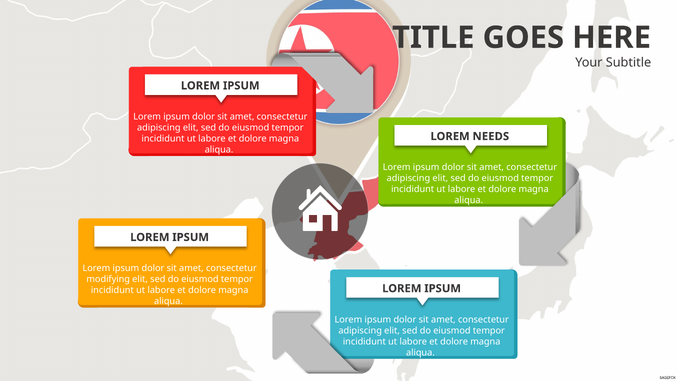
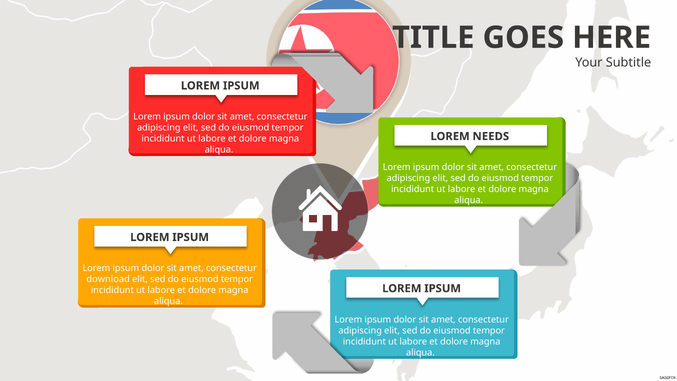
modifying: modifying -> download (108, 279)
